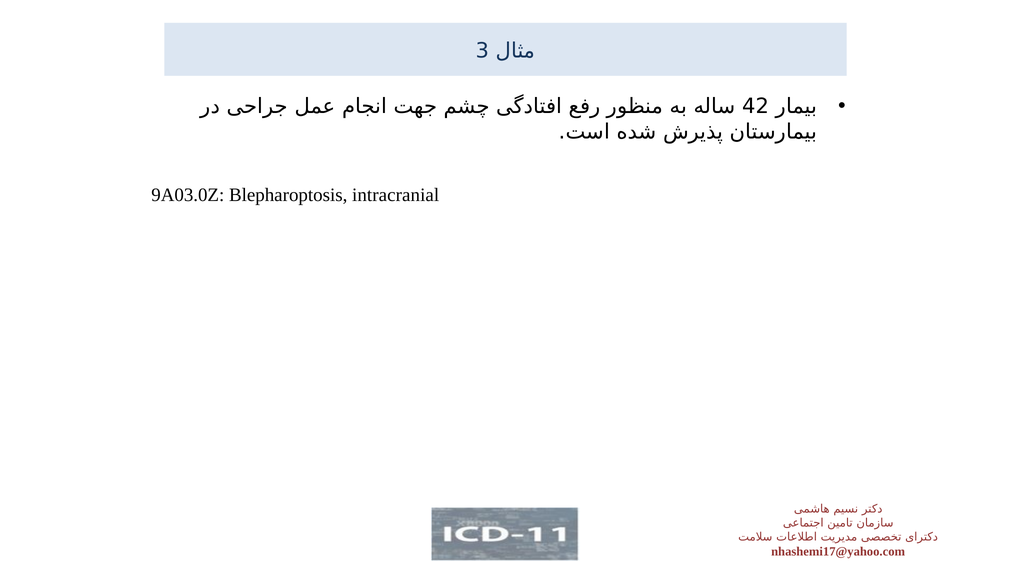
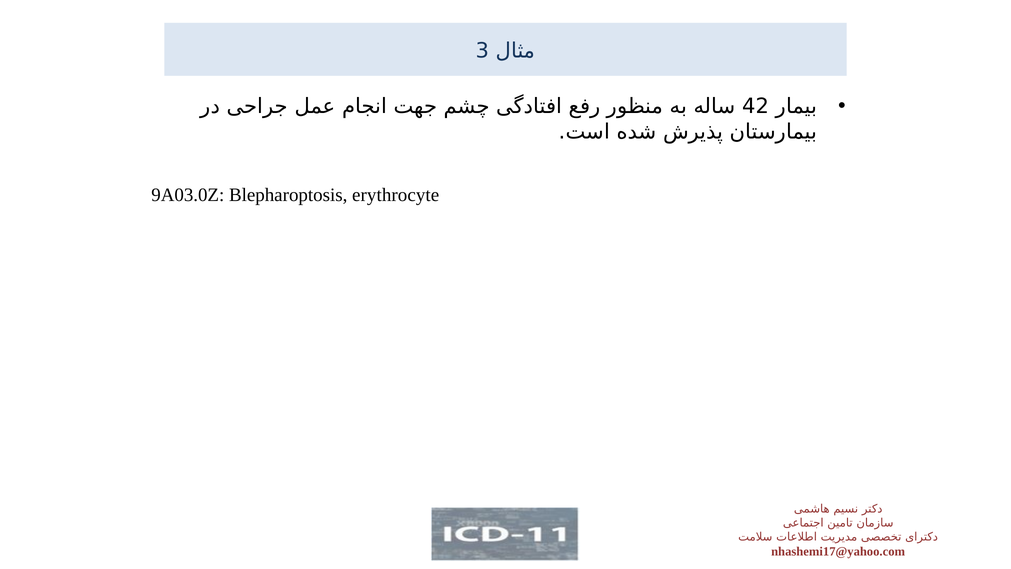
intracranial: intracranial -> erythrocyte (396, 195)
